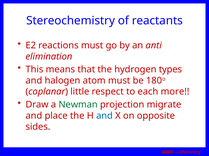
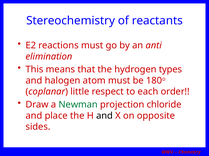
more: more -> order (175, 92)
migrate: migrate -> chloride (164, 105)
and colour: blue -> black (105, 116)
